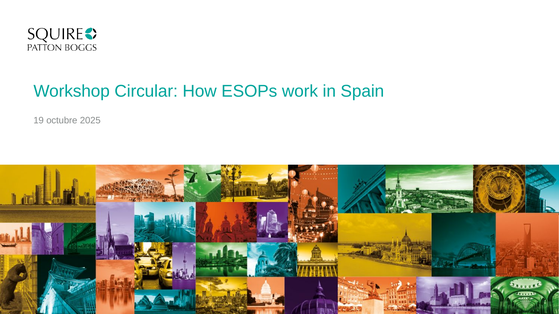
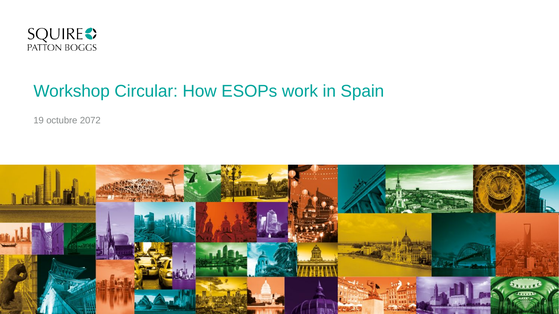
2025: 2025 -> 2072 (90, 121)
